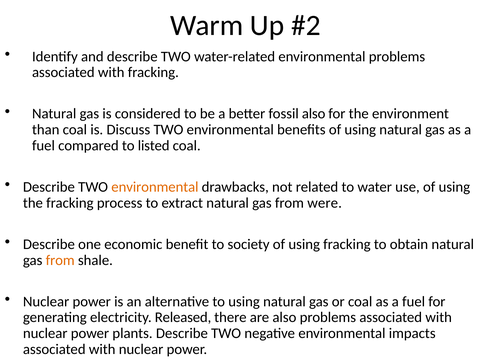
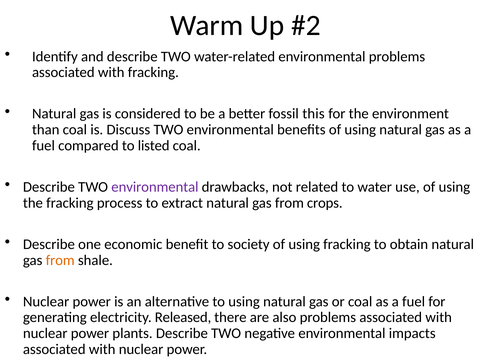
fossil also: also -> this (313, 114)
environmental colour: orange -> purple (155, 187)
were: were -> crops (325, 203)
